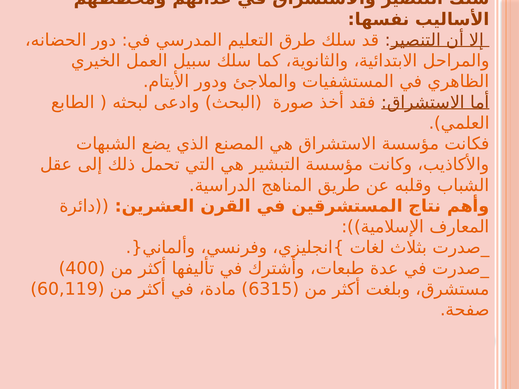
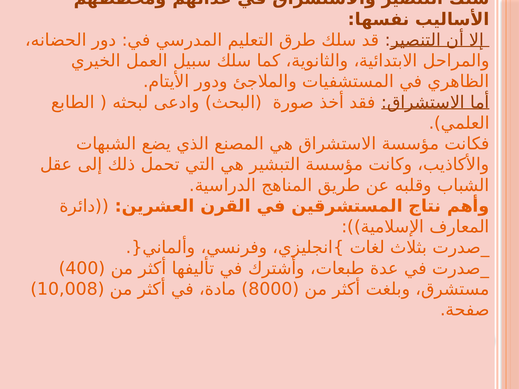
60,119: 60,119 -> 10,008 (67, 289)
6315: 6315 -> 8000 (270, 289)
